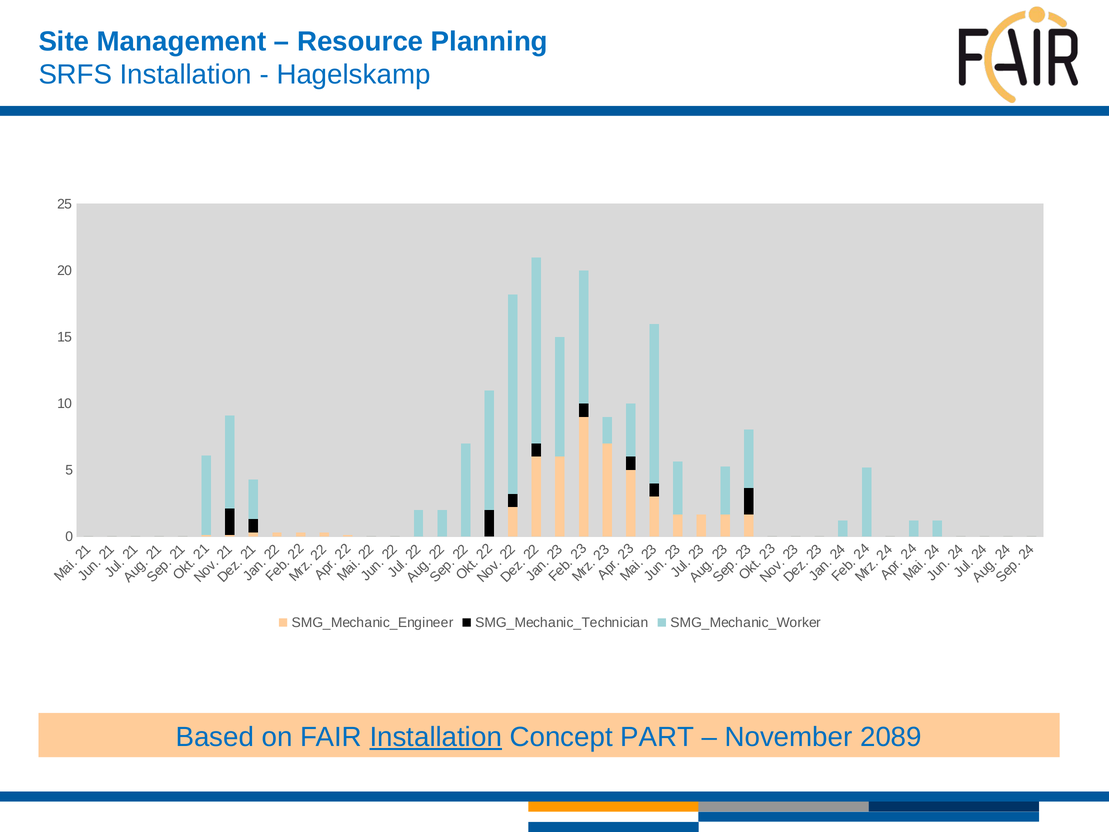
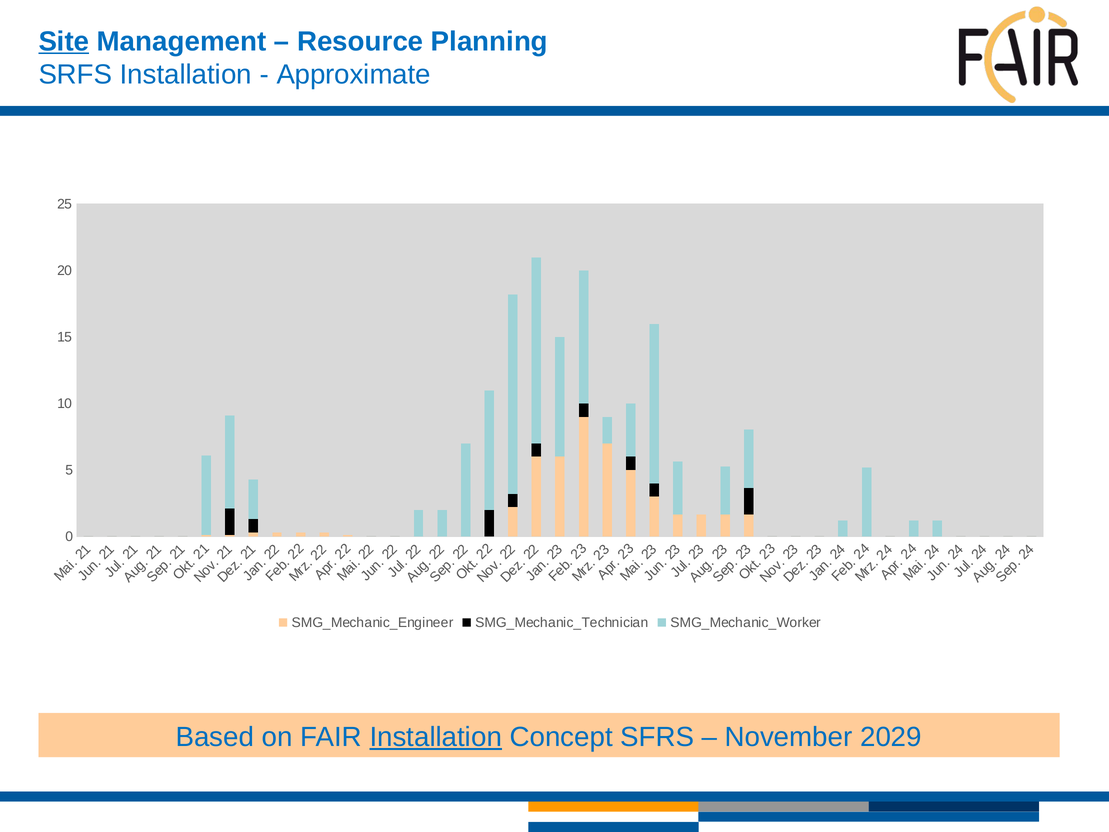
Site underline: none -> present (64, 41)
Hagelskamp: Hagelskamp -> Approximate (354, 75)
PART: PART -> SFRS (657, 737)
2089: 2089 -> 2029 (891, 737)
